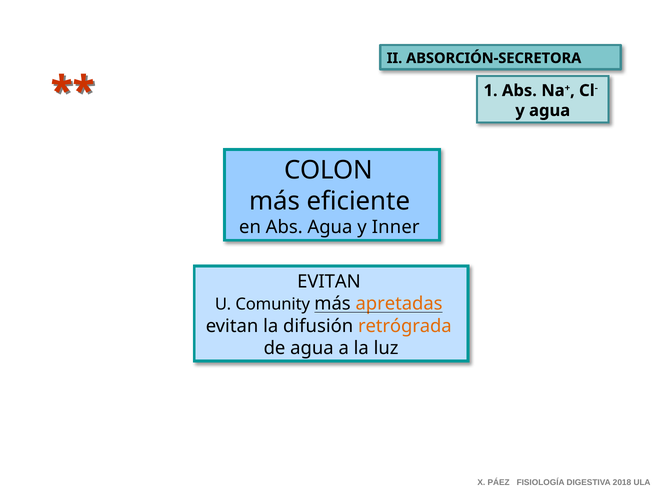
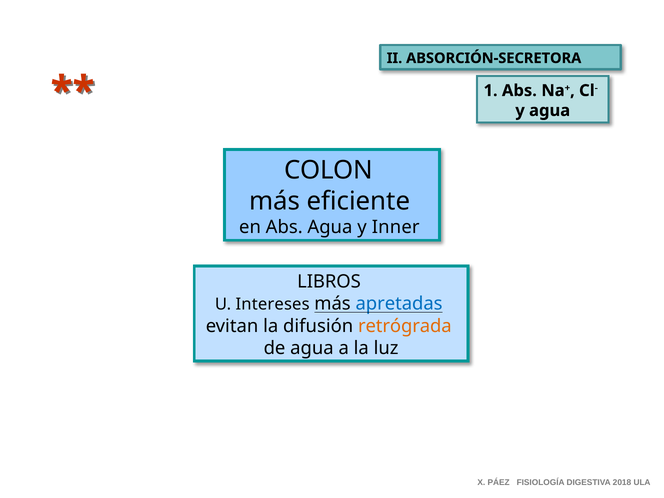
EVITAN: EVITAN -> LIBROS (329, 282)
Comunity: Comunity -> Intereses (273, 304)
apretadas colour: orange -> blue (399, 304)
